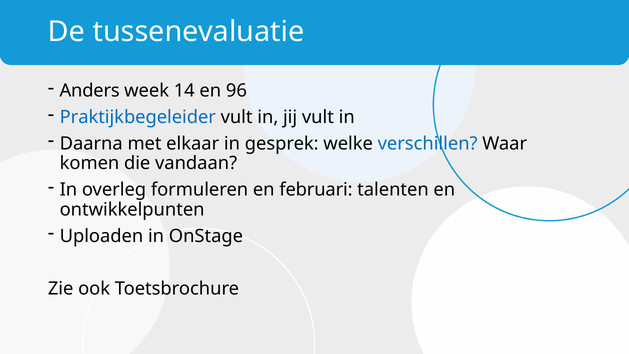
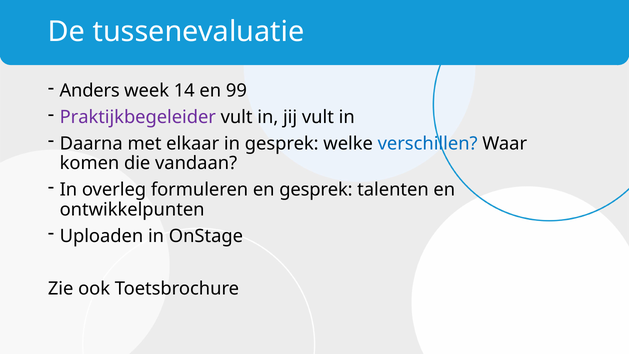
96: 96 -> 99 (236, 91)
Praktijkbegeleider colour: blue -> purple (138, 117)
en februari: februari -> gesprek (316, 190)
